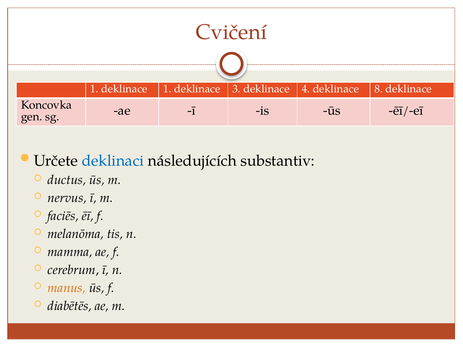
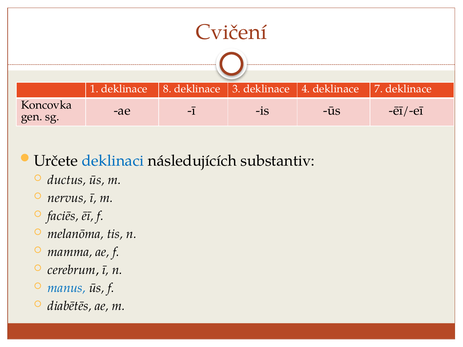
deklinace 1: 1 -> 8 (167, 89)
8: 8 -> 7 (379, 89)
manus colour: orange -> blue (67, 288)
